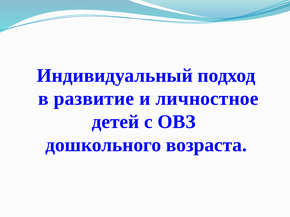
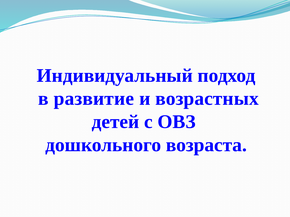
личностное: личностное -> возрастных (207, 99)
